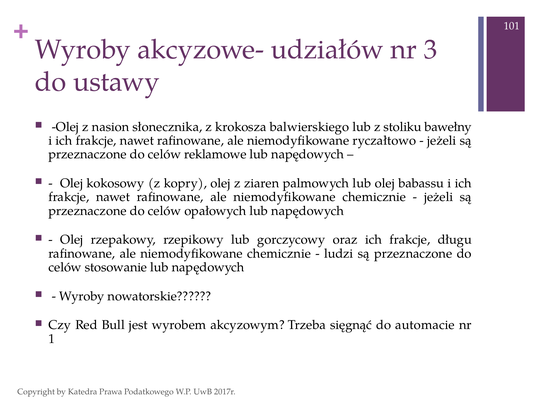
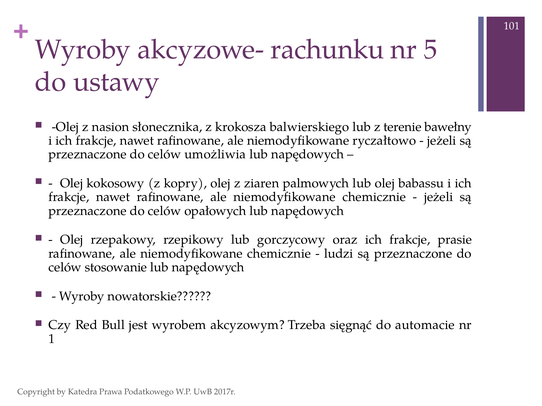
udziałów: udziałów -> rachunku (327, 50)
3: 3 -> 5 (430, 50)
stoliku: stoliku -> terenie (403, 127)
reklamowe: reklamowe -> umożliwia (215, 155)
długu: długu -> prasie (455, 240)
